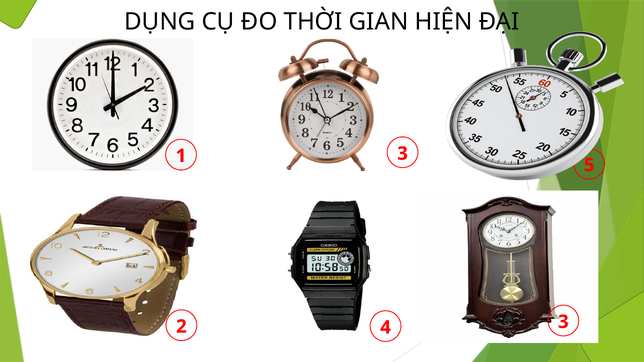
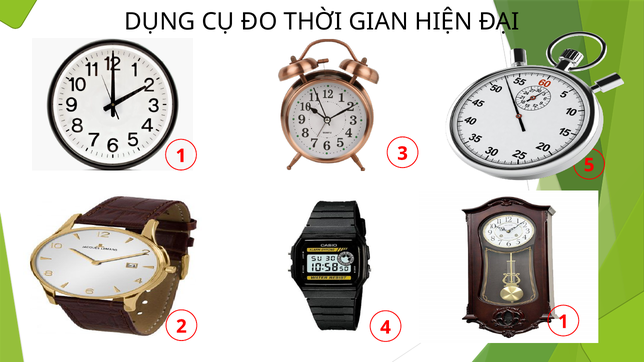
4 3: 3 -> 1 (563, 322)
